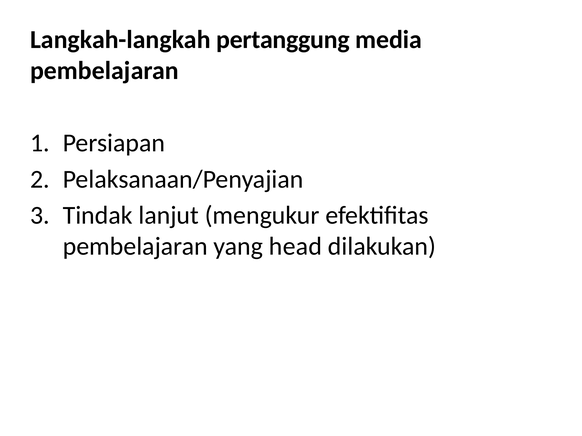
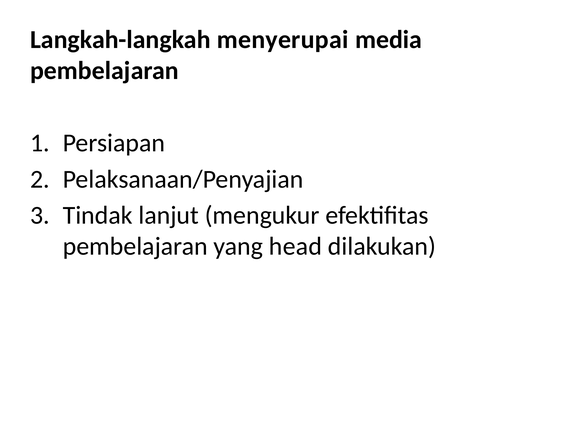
pertanggung: pertanggung -> menyerupai (283, 40)
